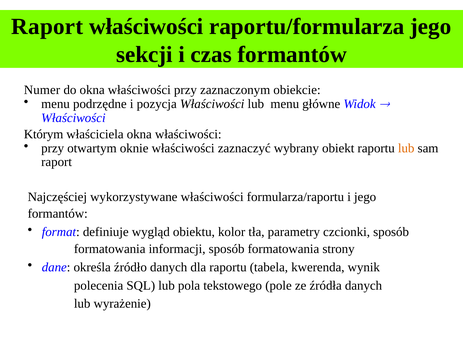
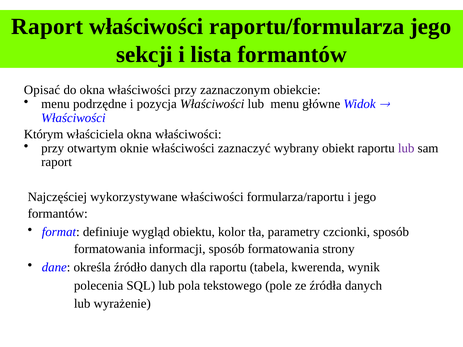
czas: czas -> lista (211, 54)
Numer: Numer -> Opisać (42, 90)
lub colour: orange -> purple (406, 148)
